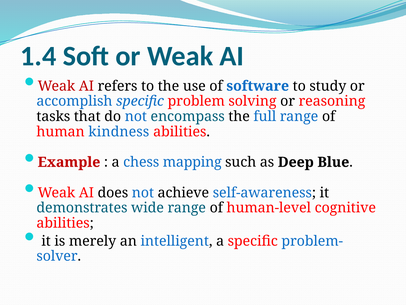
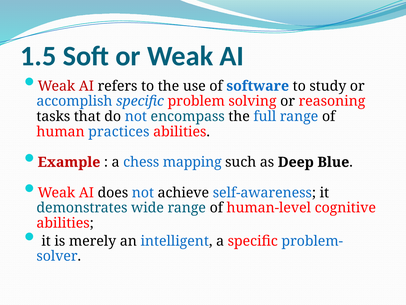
1.4: 1.4 -> 1.5 (38, 56)
kindness: kindness -> practices (119, 132)
